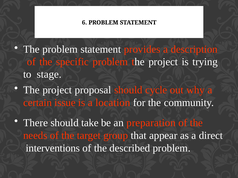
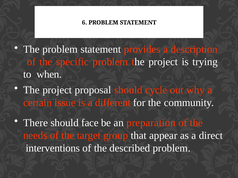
stage: stage -> when (49, 75)
location: location -> different (113, 103)
take: take -> face (90, 123)
